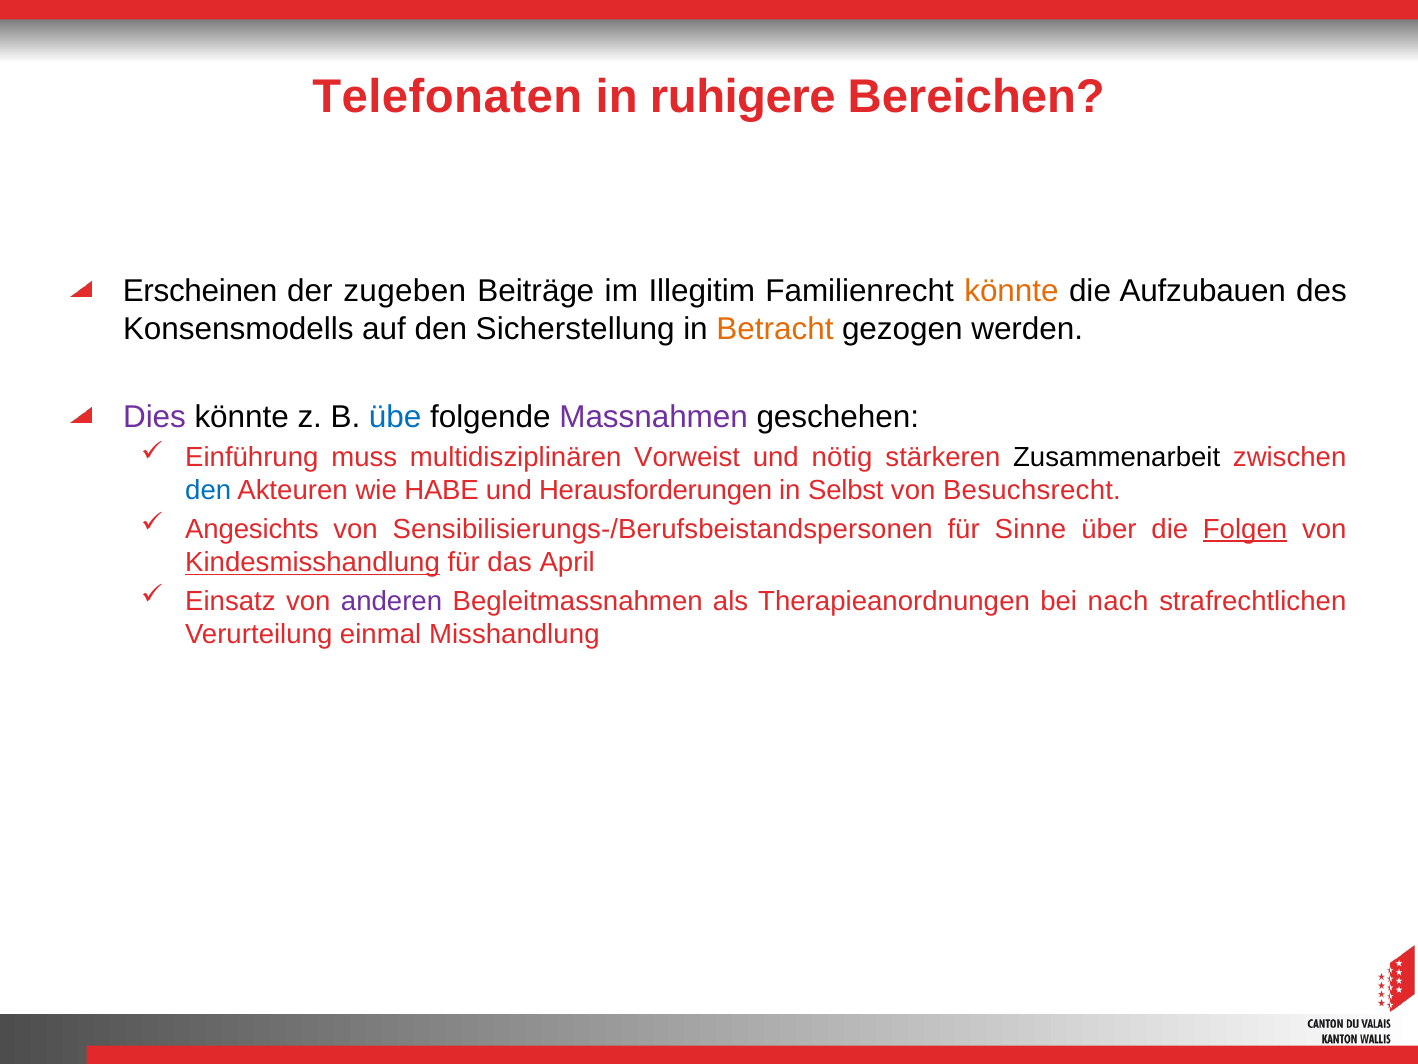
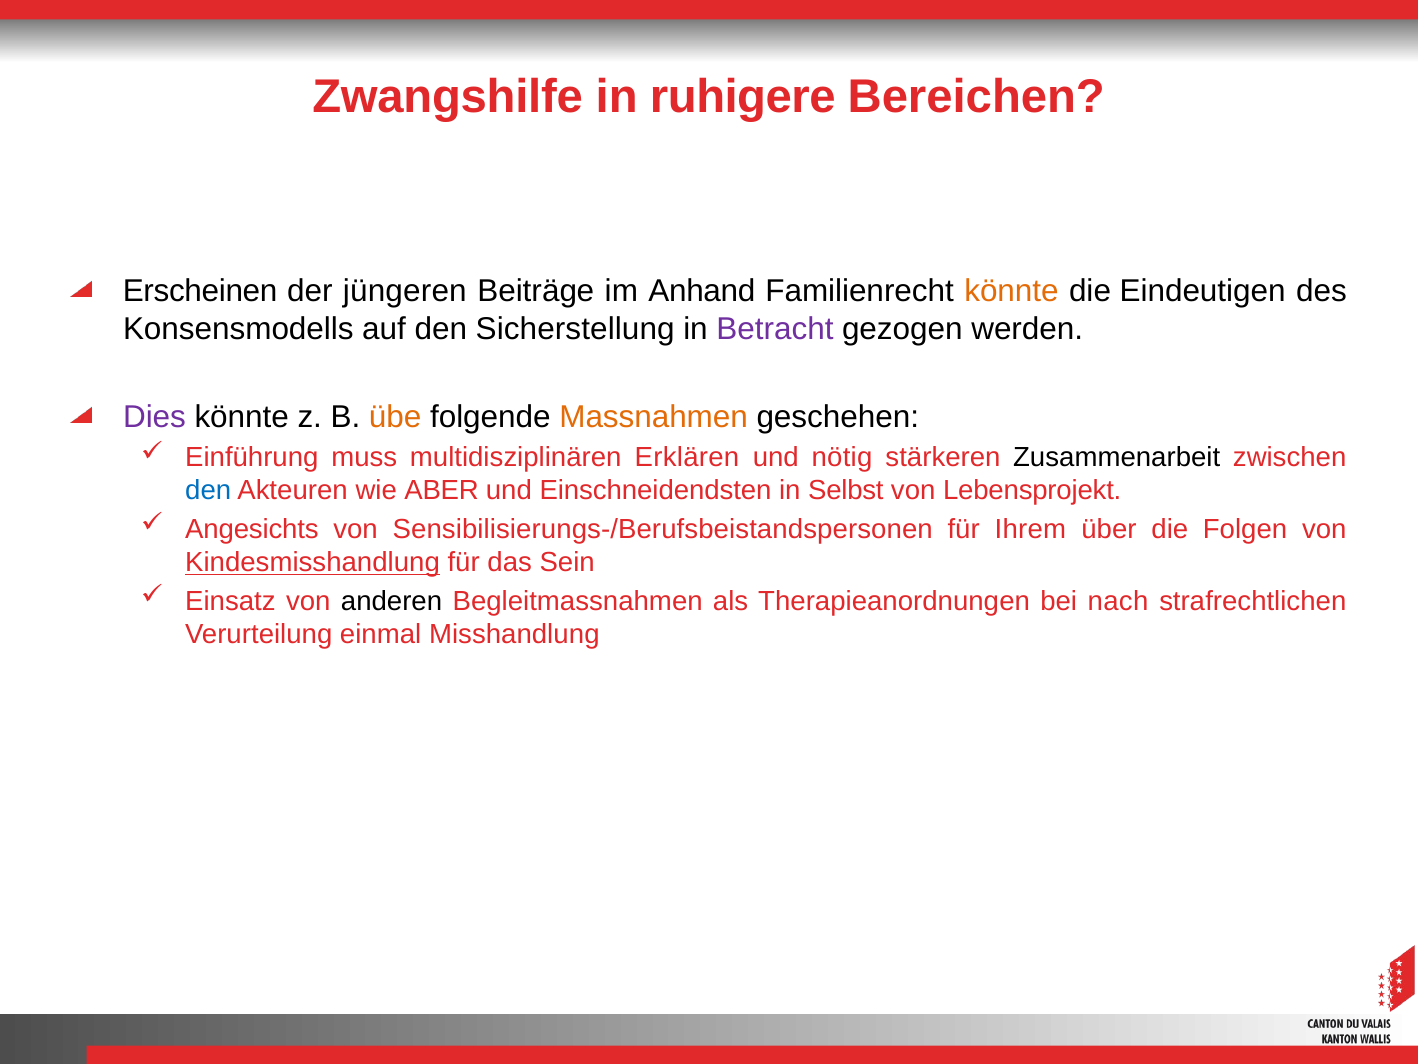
Telefonaten: Telefonaten -> Zwangshilfe (448, 97)
zugeben: zugeben -> jüngeren (405, 291)
Illegitim: Illegitim -> Anhand (702, 291)
Aufzubauen: Aufzubauen -> Eindeutigen (1203, 291)
Betracht colour: orange -> purple (775, 328)
übe colour: blue -> orange (395, 417)
Massnahmen colour: purple -> orange (654, 417)
Vorweist: Vorweist -> Erklären (687, 457)
HABE: HABE -> ABER (442, 490)
Herausforderungen: Herausforderungen -> Einschneidendsten (656, 490)
Besuchsrecht: Besuchsrecht -> Lebensprojekt (1032, 490)
Sinne: Sinne -> Ihrem (1030, 529)
Folgen underline: present -> none (1245, 529)
April: April -> Sein (567, 562)
anderen colour: purple -> black (392, 601)
